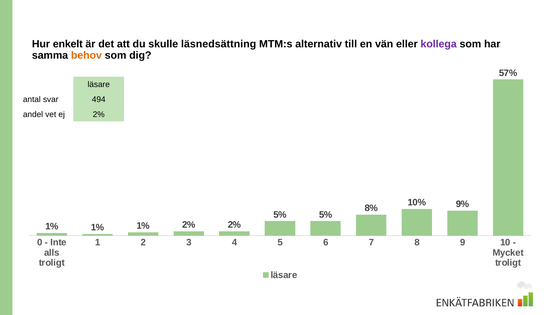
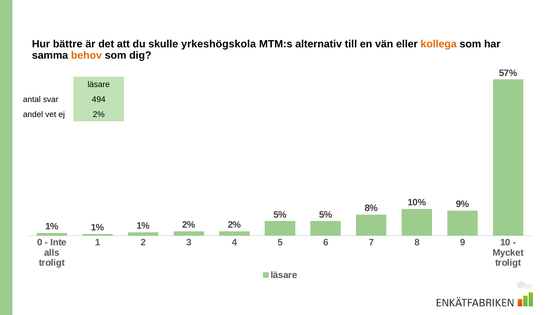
enkelt: enkelt -> bättre (68, 44)
läsnedsättning: läsnedsättning -> yrkeshögskola (219, 44)
kollega colour: purple -> orange (439, 44)
